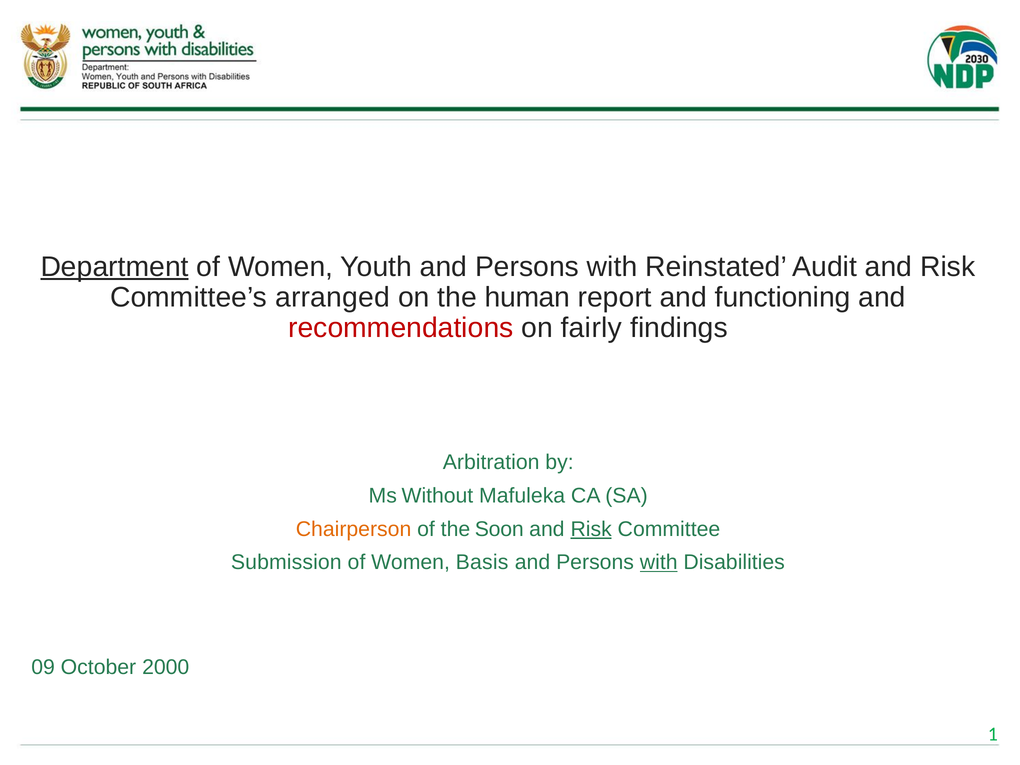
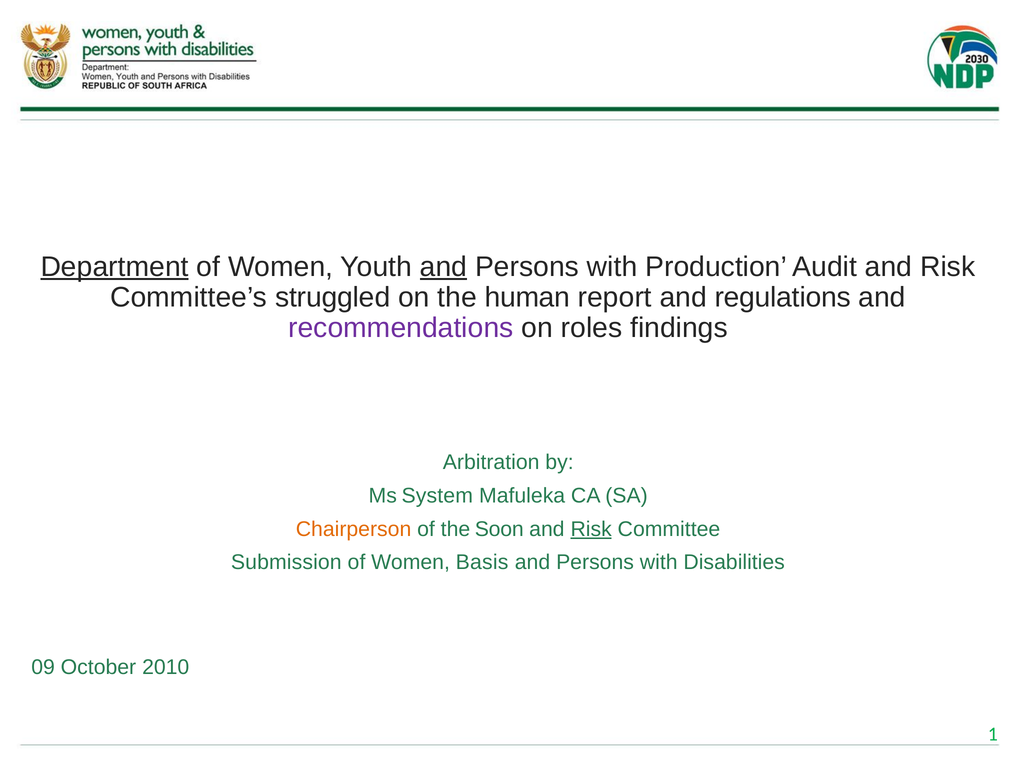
and underline: none -> present (444, 267)
Reinstated: Reinstated -> Production (716, 267)
arranged: arranged -> struggled (333, 297)
functioning: functioning -> regulations (783, 297)
recommendations colour: red -> purple (401, 328)
fairly: fairly -> roles (592, 328)
Without: Without -> System (437, 496)
with underline: present -> none (659, 562)
2000: 2000 -> 2010 (166, 667)
